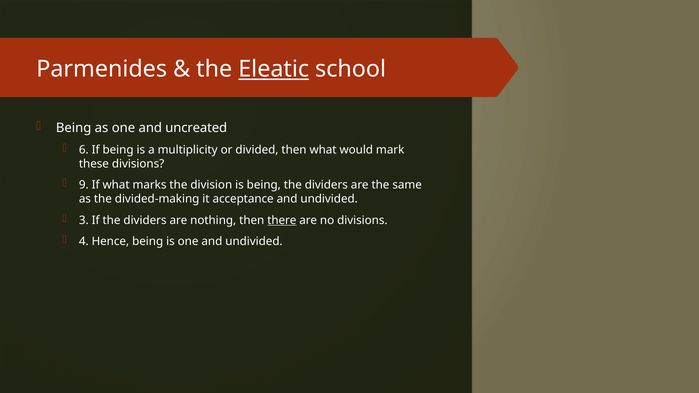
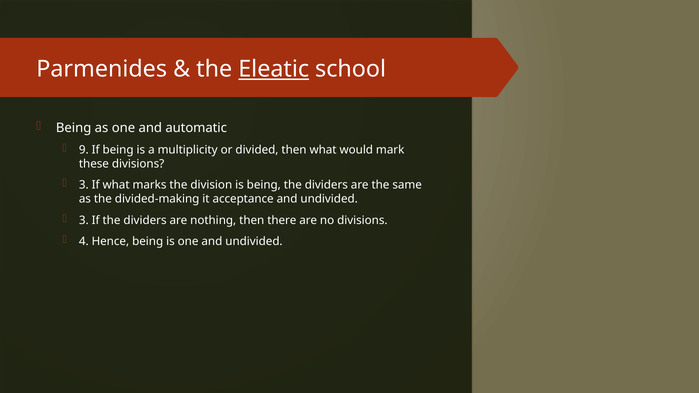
uncreated: uncreated -> automatic (196, 128)
6: 6 -> 9 (84, 150)
9: 9 -> 3 (84, 185)
there underline: present -> none (282, 220)
